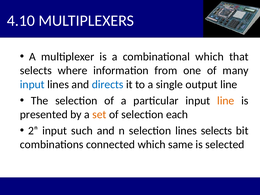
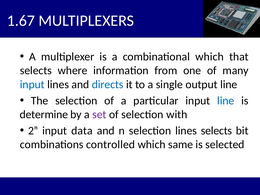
4.10: 4.10 -> 1.67 (21, 21)
line colour: orange -> blue (226, 101)
presented: presented -> determine (44, 115)
set colour: orange -> purple (99, 115)
each: each -> with (177, 115)
such: such -> data (82, 131)
connected: connected -> controlled (110, 145)
